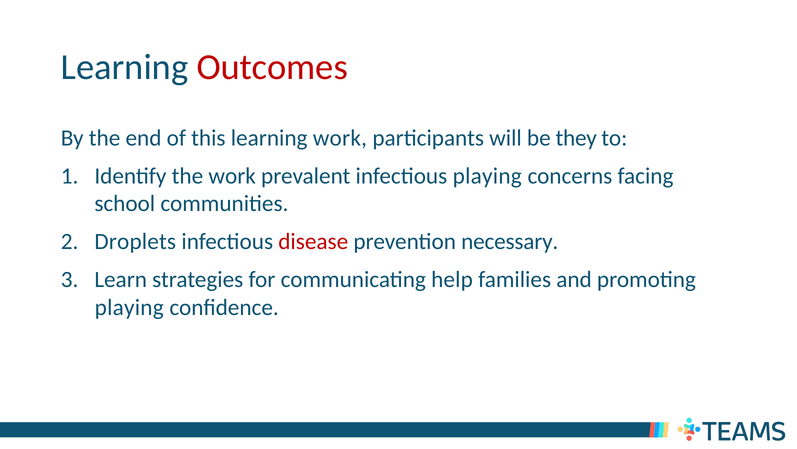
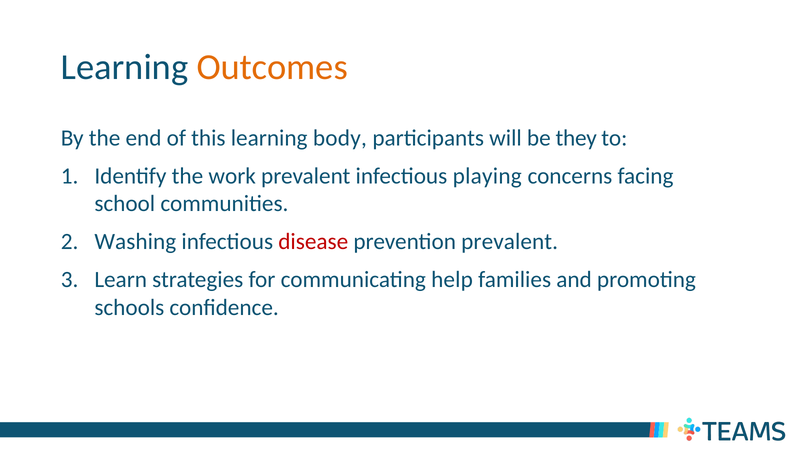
Outcomes colour: red -> orange (272, 67)
learning work: work -> body (340, 138)
Droplets: Droplets -> Washing (135, 241)
prevention necessary: necessary -> prevalent (510, 241)
playing: playing -> schools (129, 307)
